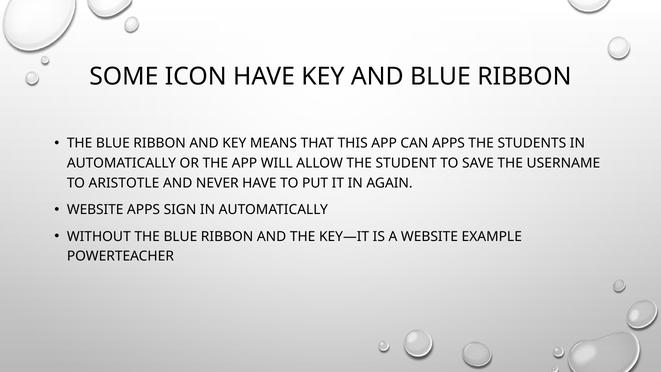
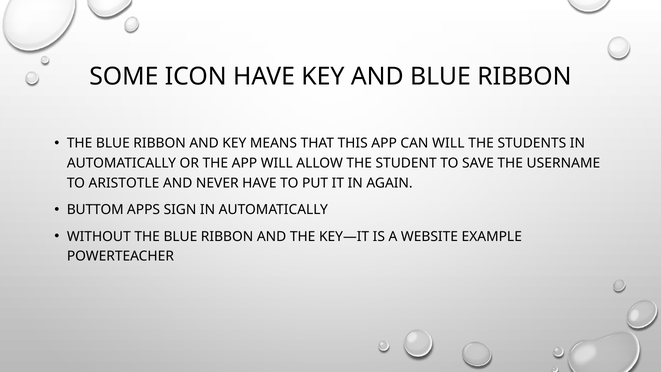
CAN APPS: APPS -> WILL (448, 143)
WEBSITE: WEBSITE -> BUTTOM (95, 210)
